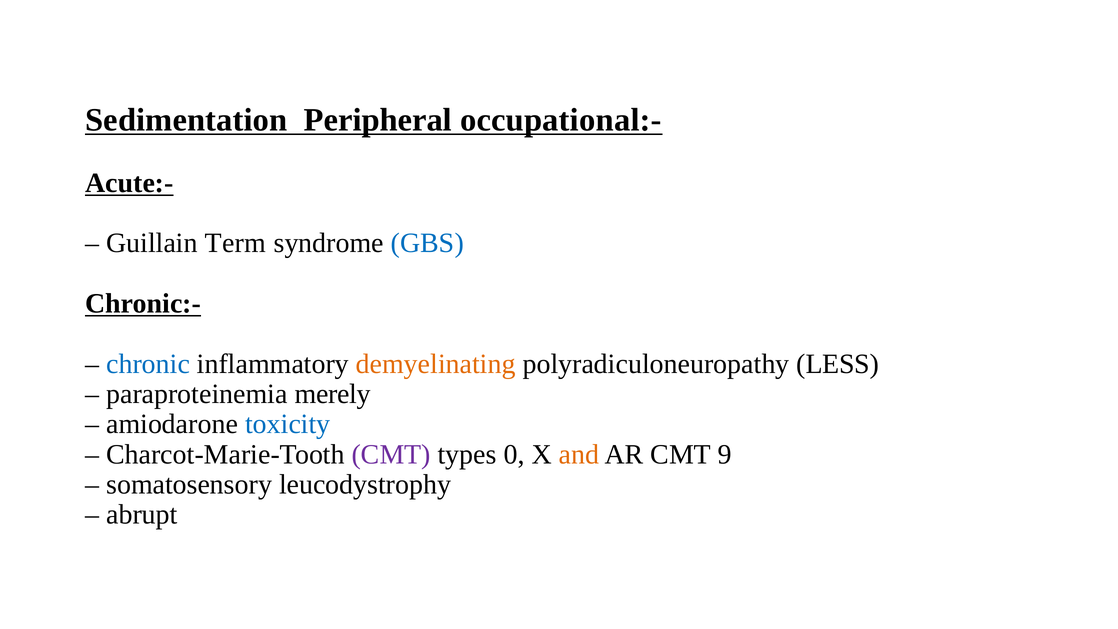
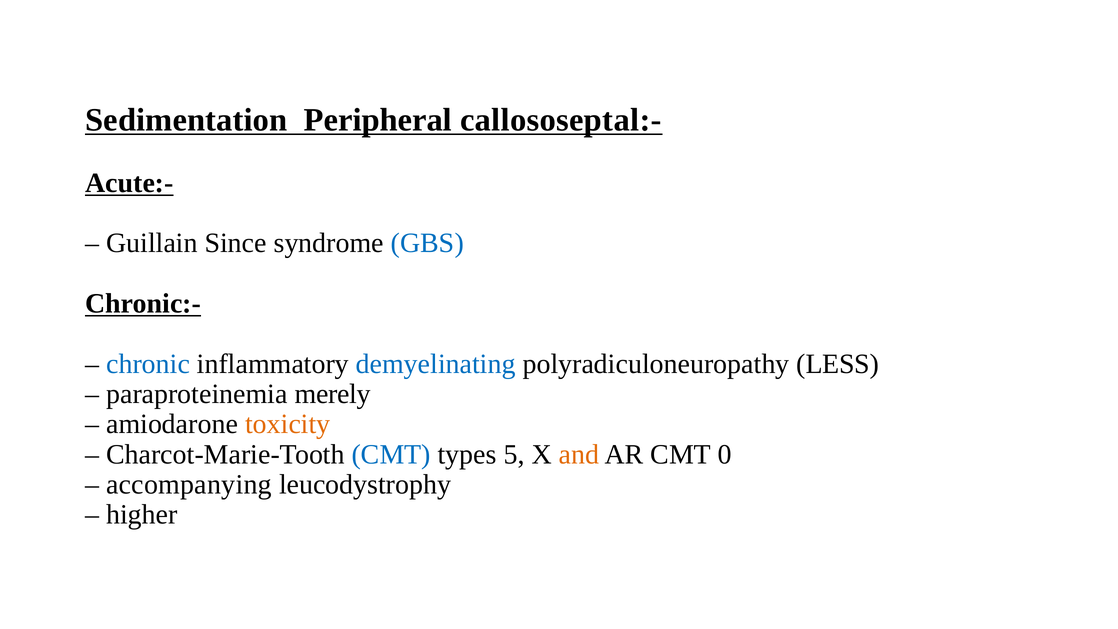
occupational:-: occupational:- -> callososeptal:- (561, 120)
Term: Term -> Since (236, 243)
demyelinating colour: orange -> blue (436, 364)
toxicity colour: blue -> orange (288, 424)
CMT colour: purple -> blue (391, 454)
0: 0 -> 5 (514, 454)
9: 9 -> 0 (724, 454)
somatosensory: somatosensory -> accompanying (189, 484)
abrupt: abrupt -> higher (142, 515)
